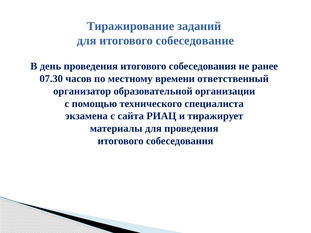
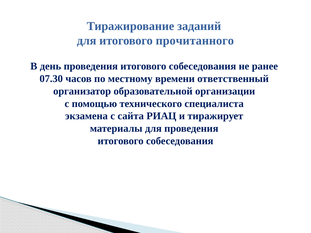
собеседование: собеседование -> прочитанного (195, 41)
